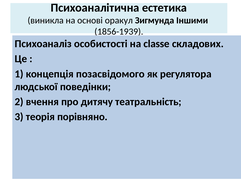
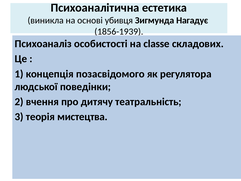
оракул: оракул -> убивця (119, 20)
Іншими: Іншими -> Нагадує (192, 20)
порівняно: порівняно -> мистецтва (82, 117)
